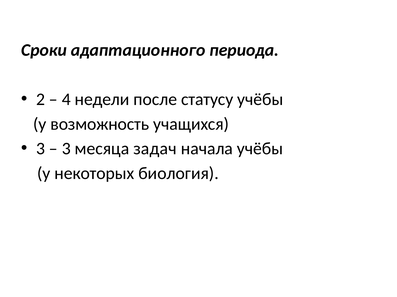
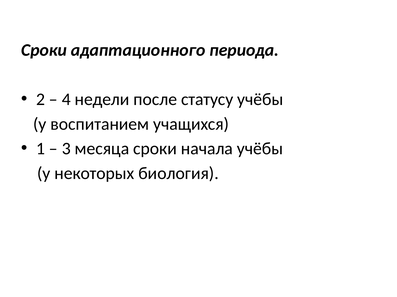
возможность: возможность -> воспитанием (100, 124)
3: 3 -> 1 (41, 149)
месяца задач: задач -> сроки (155, 149)
